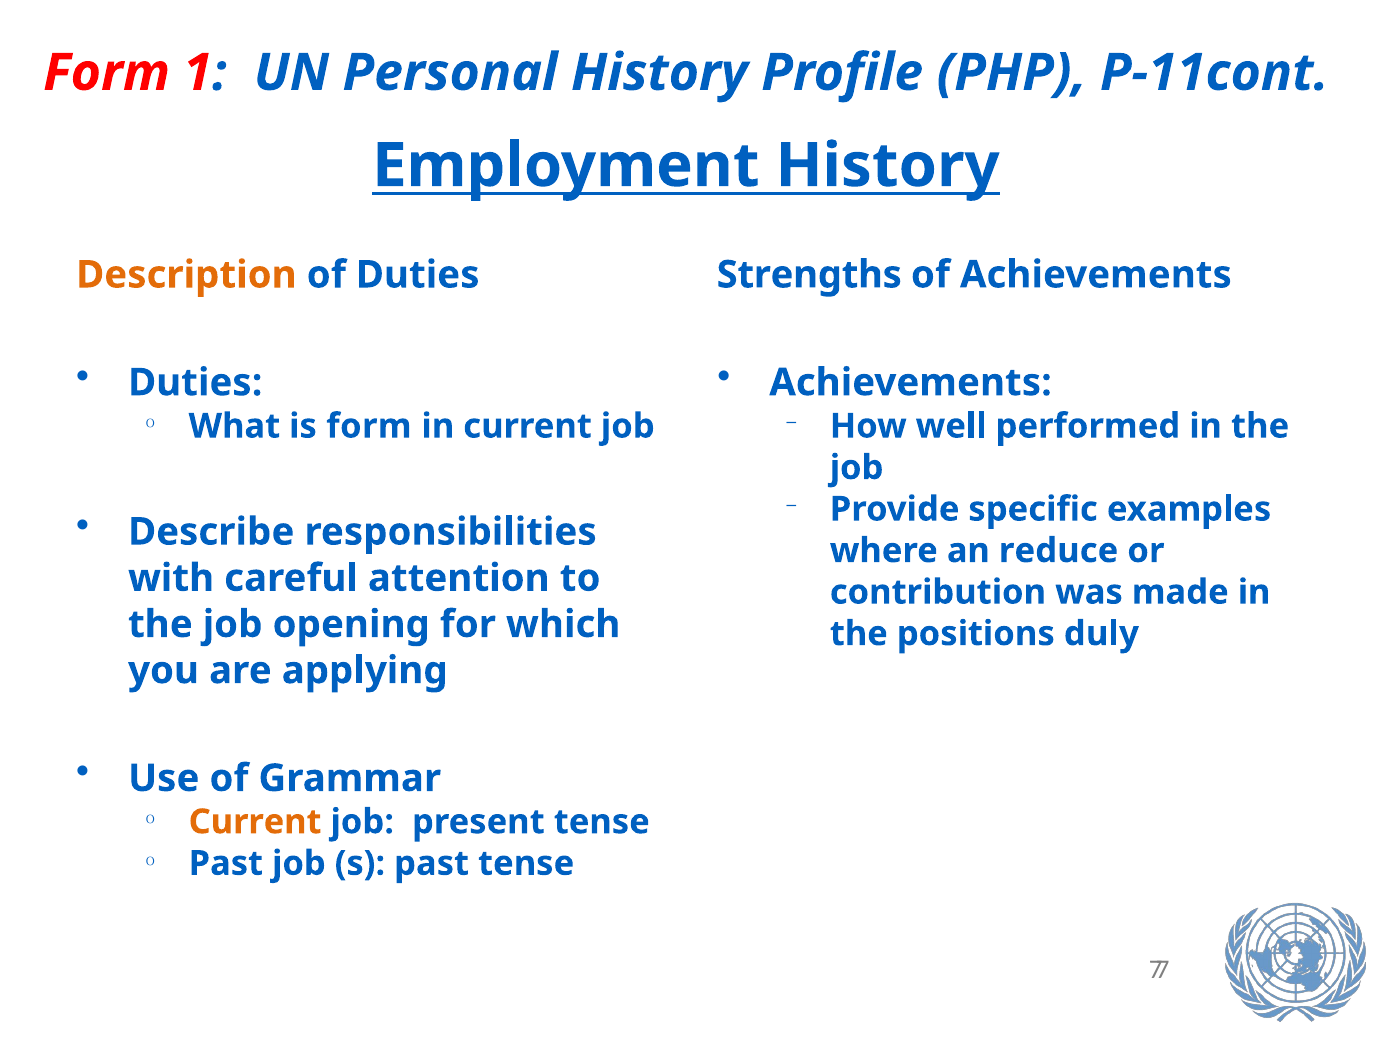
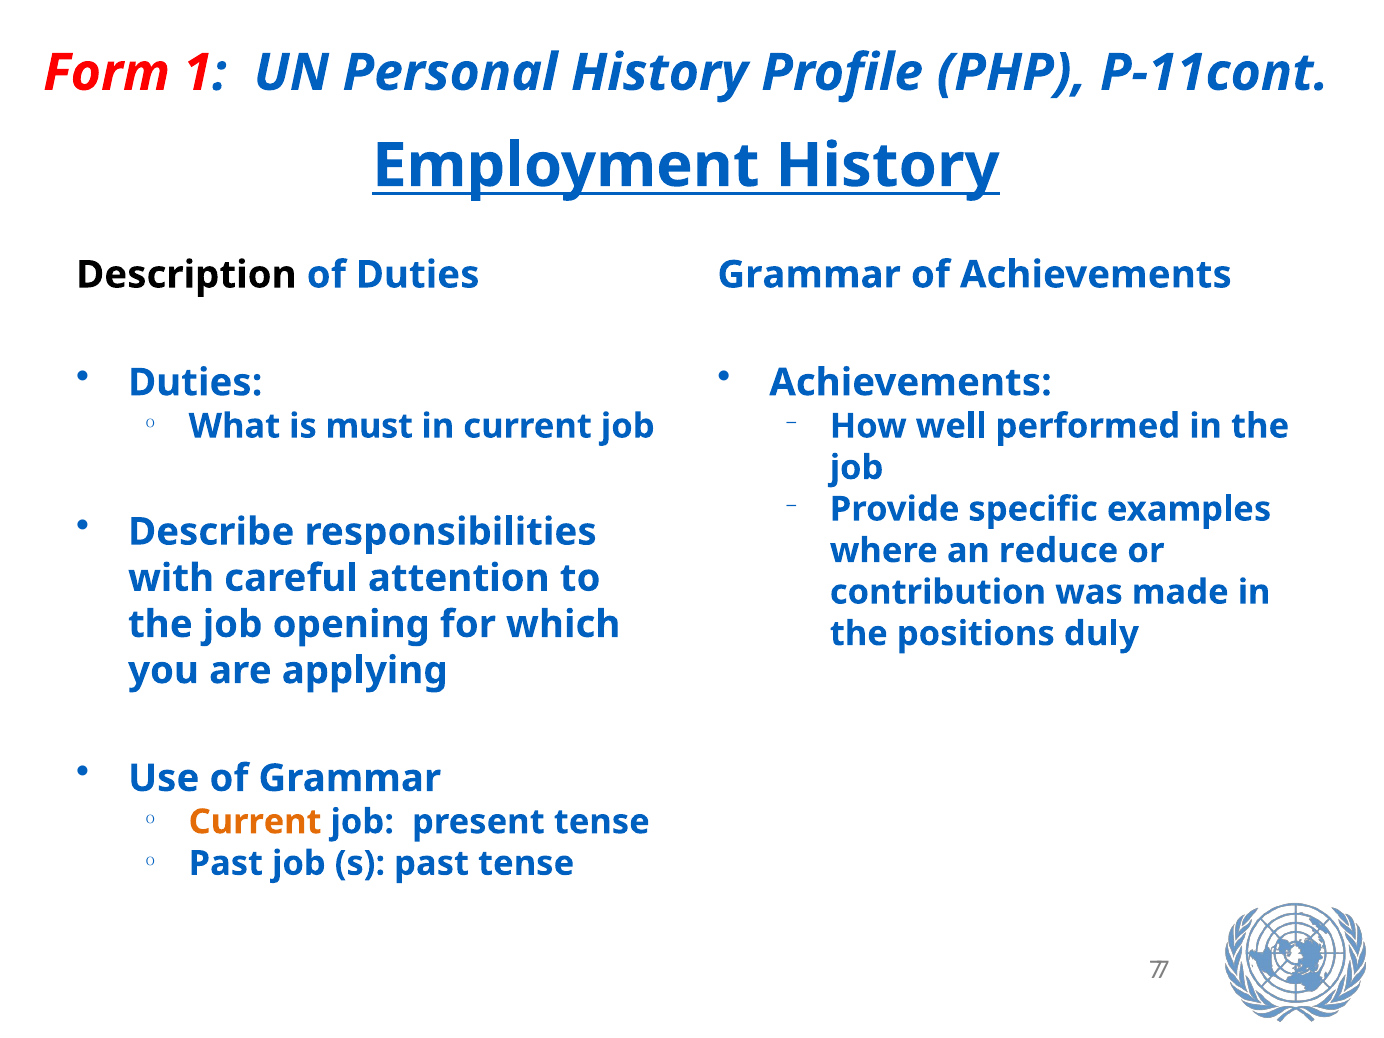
Description colour: orange -> black (186, 275)
Strengths: Strengths -> Grammar (809, 275)
is form: form -> must (369, 426)
